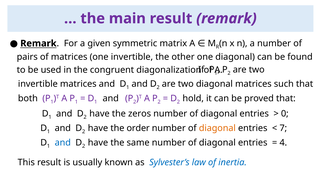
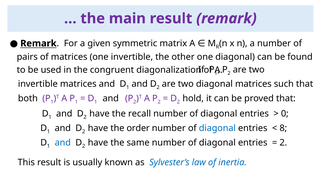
zeros: zeros -> recall (140, 114)
diagonal colour: orange -> blue (217, 128)
7: 7 -> 8 (283, 128)
4: 4 -> 2 (283, 143)
